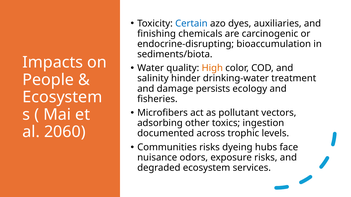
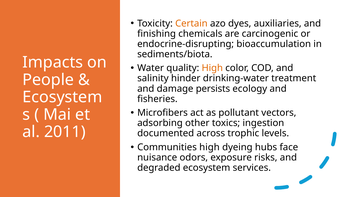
Certain colour: blue -> orange (191, 23)
2060: 2060 -> 2011 (65, 132)
Communities risks: risks -> high (209, 148)
